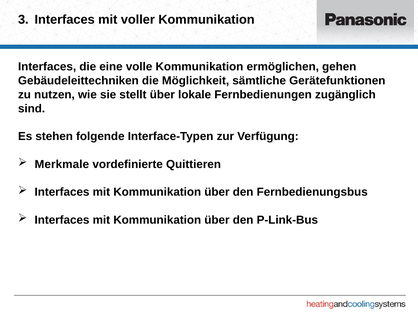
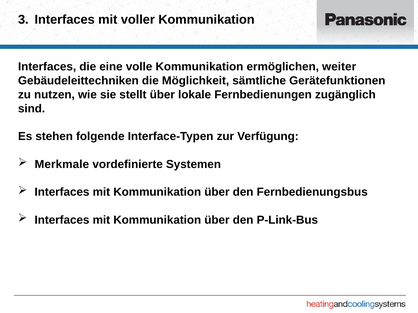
gehen: gehen -> weiter (339, 67)
Quittieren: Quittieren -> Systemen (194, 164)
